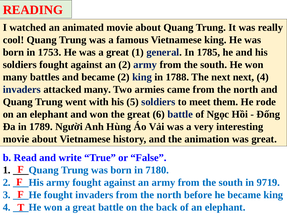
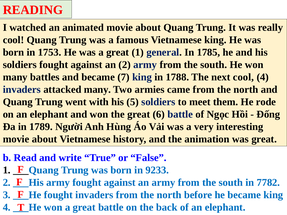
became 2: 2 -> 7 (123, 77)
next next: next -> cool (243, 77)
7180: 7180 -> 9233 (157, 170)
9719: 9719 -> 7782 (268, 183)
